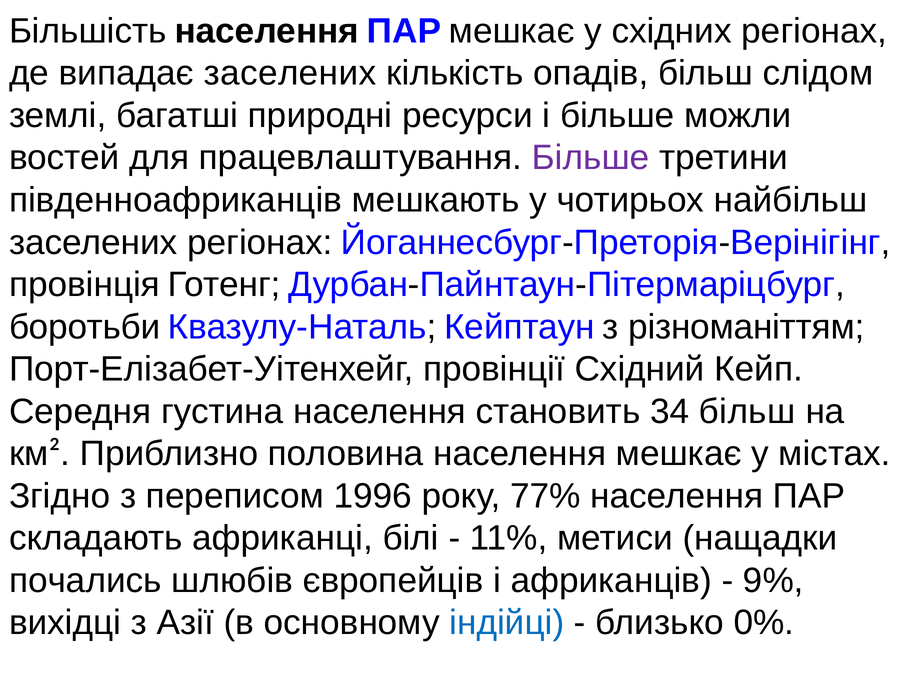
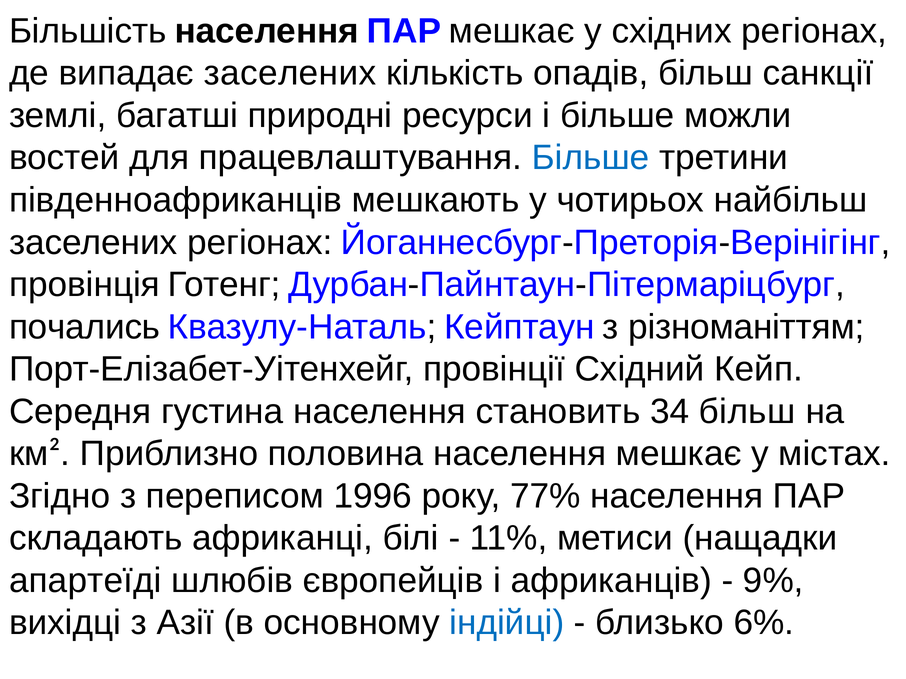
слідом: слідом -> санкції (818, 73)
Більше colour: purple -> blue (591, 158)
боротьби: боротьби -> почались (85, 327)
почались: почались -> апартеїді (85, 581)
0%: 0% -> 6% (764, 623)
